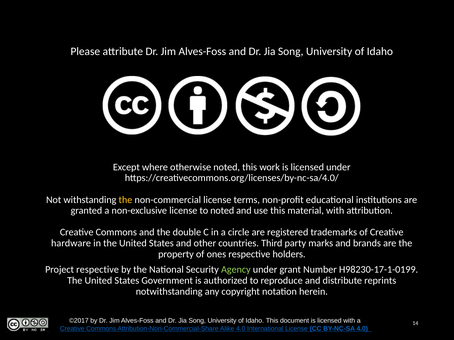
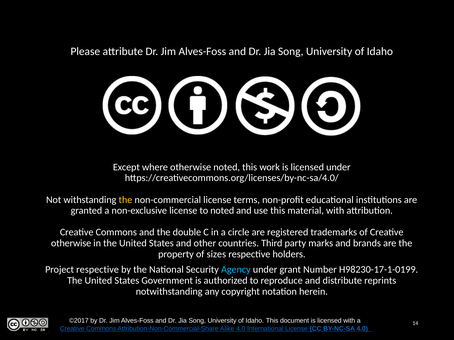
hardware: hardware -> otherwise (71, 244)
ones: ones -> sizes (216, 254)
Agency colour: light green -> light blue (236, 270)
